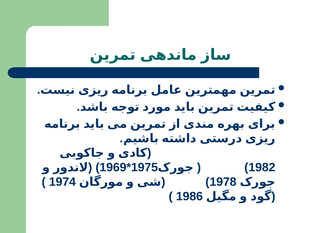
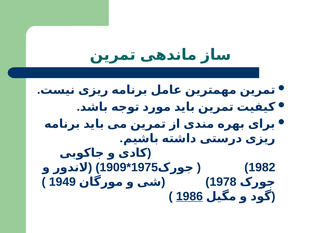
1969: 1969 -> 1909 (113, 167)
1974: 1974 -> 1949 (62, 182)
1986 underline: none -> present (189, 197)
